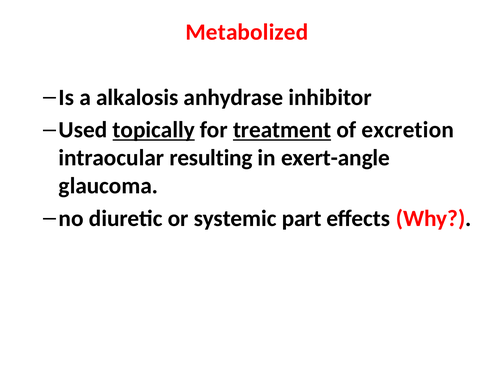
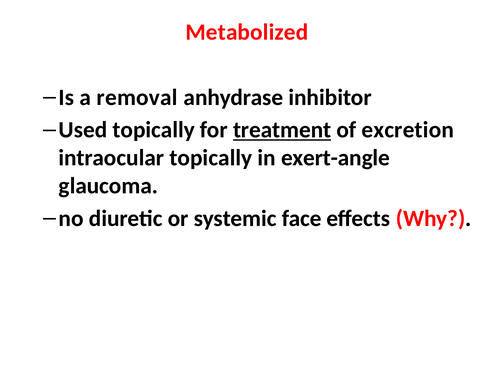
alkalosis: alkalosis -> removal (137, 97)
topically underline: present -> none (154, 130)
intraocular resulting: resulting -> topically (211, 158)
part: part -> face (302, 219)
